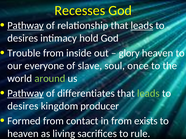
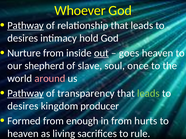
Recesses: Recesses -> Whoever (80, 11)
leads underline: present -> none (142, 26)
Trouble: Trouble -> Nurture (24, 53)
out underline: none -> present (101, 53)
glory: glory -> goes (129, 53)
everyone: everyone -> shepherd (44, 66)
around colour: light green -> pink (50, 79)
differentiates: differentiates -> transparency (86, 94)
contact: contact -> enough (82, 121)
exists: exists -> hurts (146, 121)
